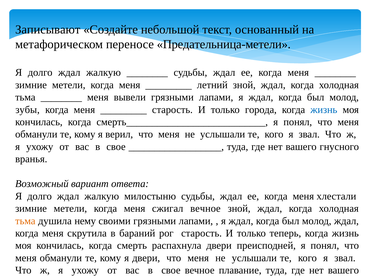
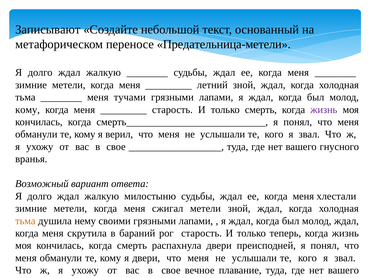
вывели: вывели -> тучами (130, 97)
зубы: зубы -> кому (28, 109)
только города: города -> смерть (261, 109)
жизнь colour: blue -> purple (324, 109)
сжигал вечное: вечное -> метели (205, 208)
